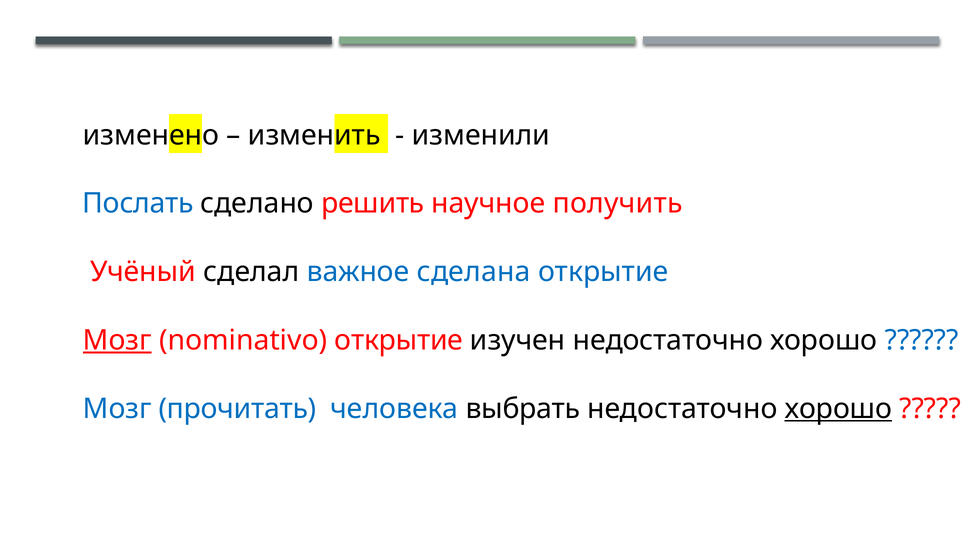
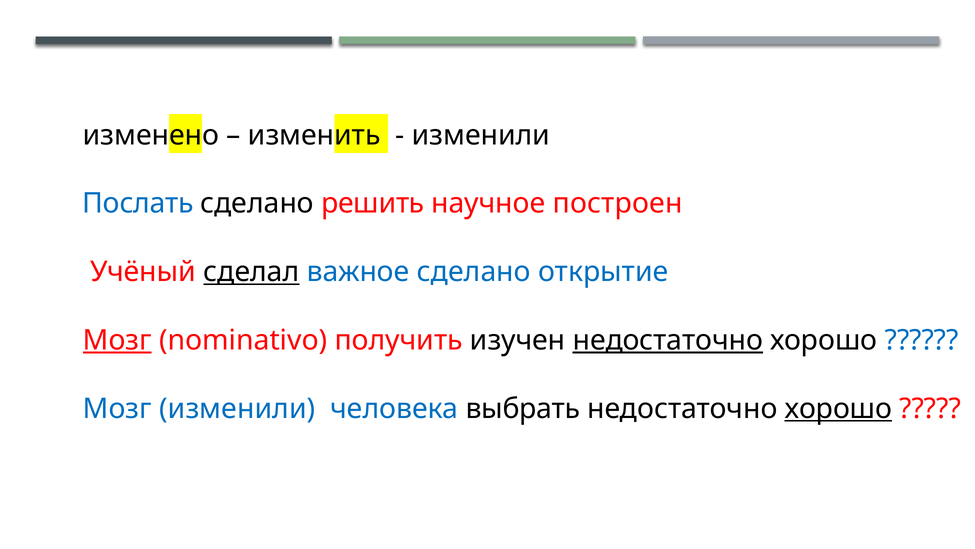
получить: получить -> построен (618, 203)
сделал underline: none -> present (251, 272)
важное сделана: сделана -> сделано (474, 272)
nominativo открытие: открытие -> получить (399, 340)
недостаточно underline: none -> present (668, 340)
Мозг прочитать: прочитать -> изменили (237, 408)
